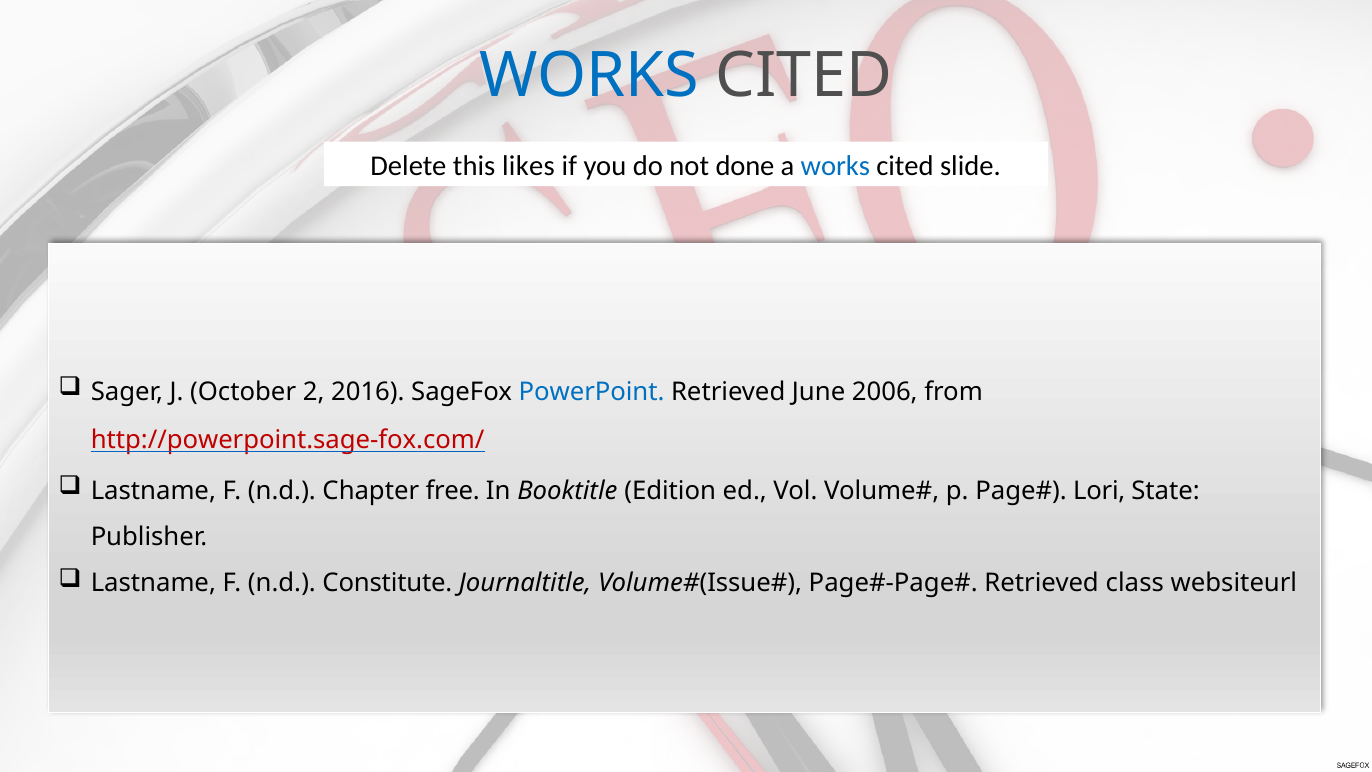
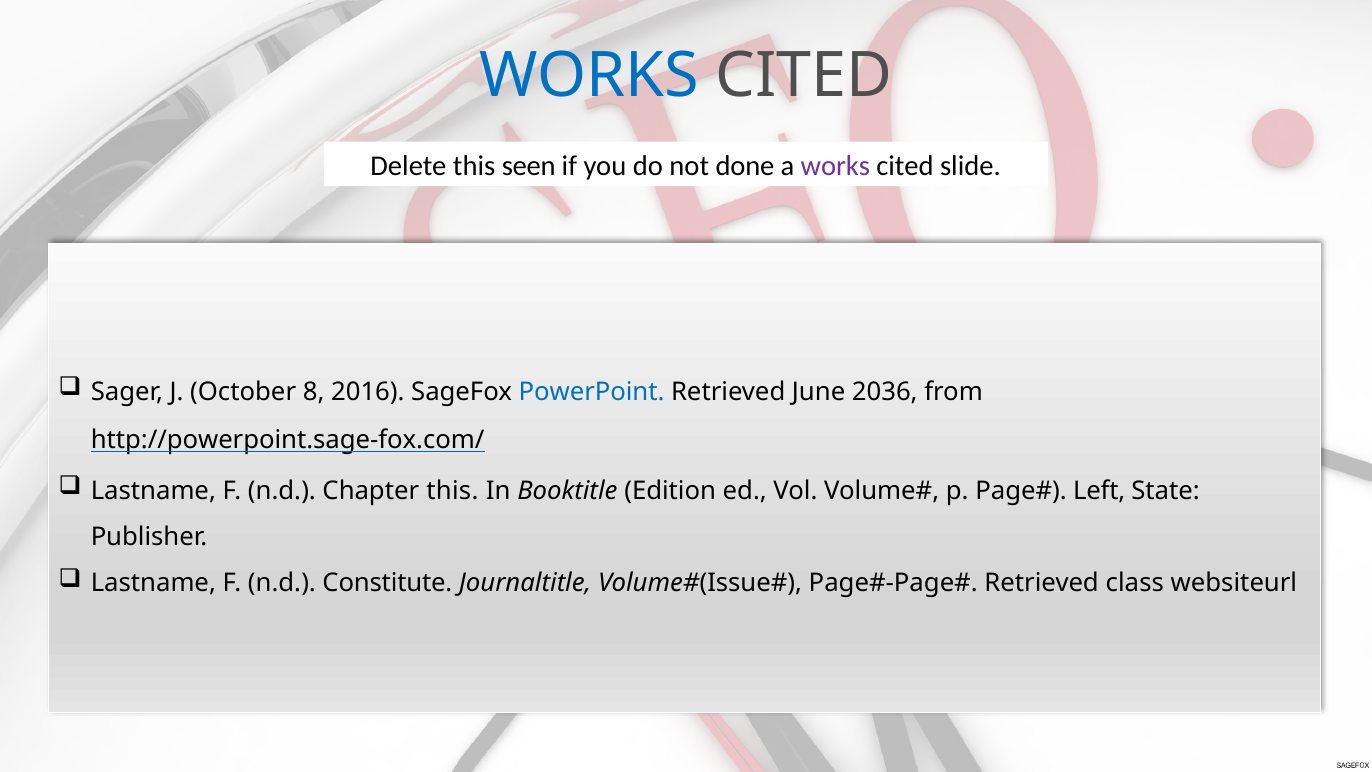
likes: likes -> seen (529, 166)
works colour: blue -> purple (835, 166)
2: 2 -> 8 (314, 392)
2006: 2006 -> 2036 (885, 392)
http://powerpoint.sage-fox.com/ colour: red -> black (288, 440)
Chapter free: free -> this (452, 490)
Lori: Lori -> Left (1099, 490)
